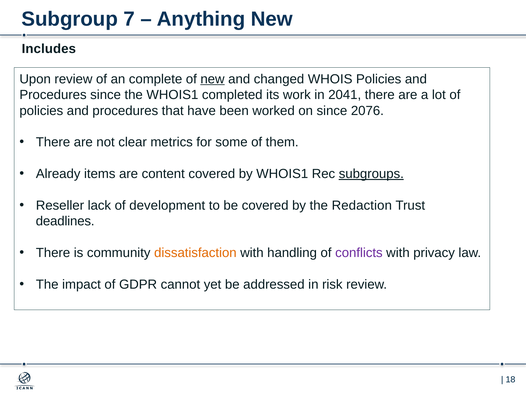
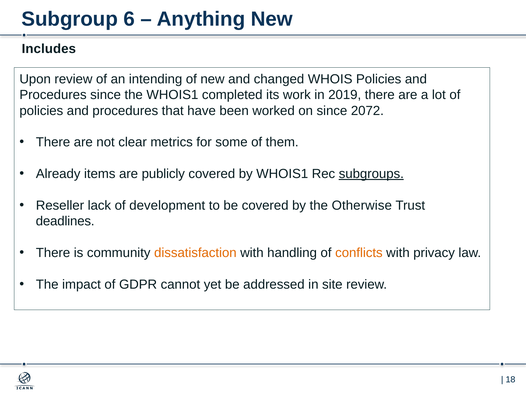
7: 7 -> 6 (129, 19)
complete: complete -> intending (156, 79)
new underline: present -> none (212, 79)
2041: 2041 -> 2019 (345, 95)
2076: 2076 -> 2072 (367, 111)
content: content -> publicly (163, 174)
Redaction: Redaction -> Otherwise (362, 205)
conflicts colour: purple -> orange (359, 253)
risk: risk -> site (332, 284)
